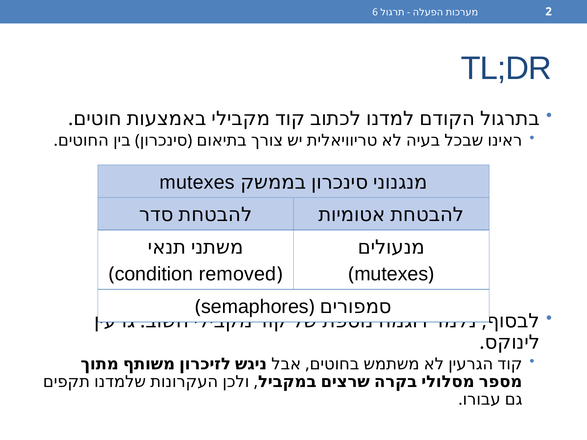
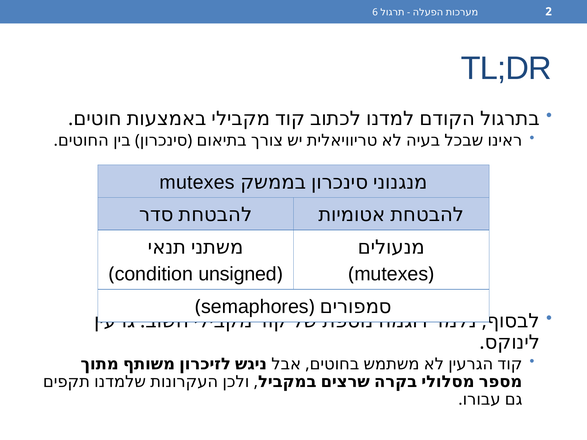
removed: removed -> unsigned (238, 274)
